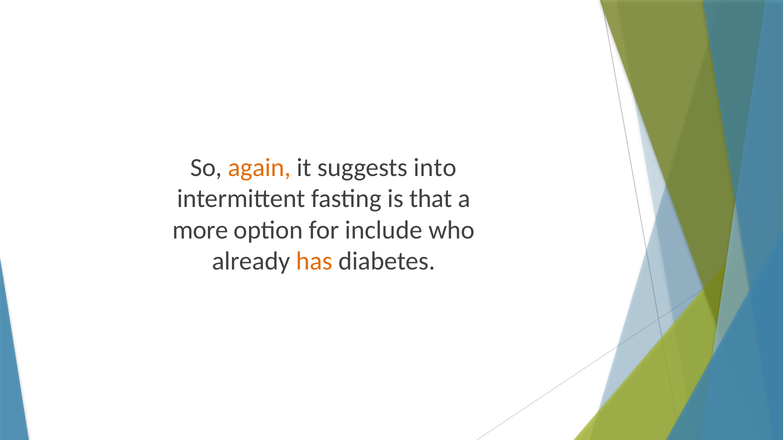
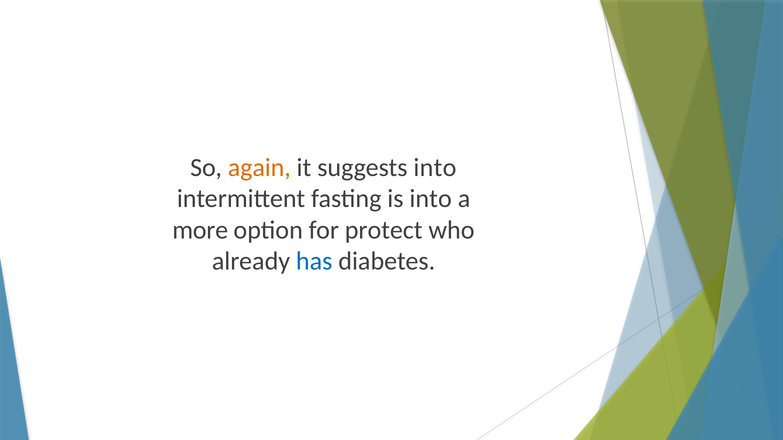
is that: that -> into (431, 199)
include: include -> protect (384, 230)
has colour: orange -> blue (314, 262)
